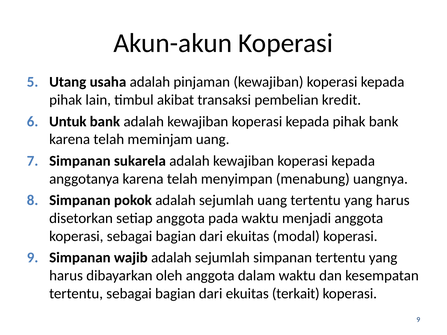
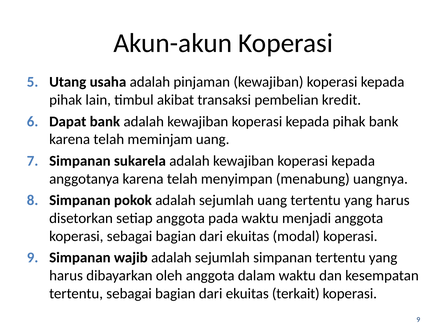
Untuk: Untuk -> Dapat (68, 122)
